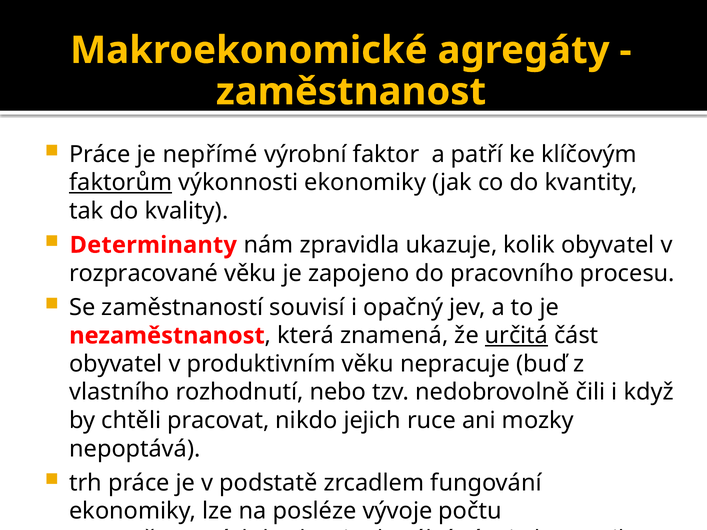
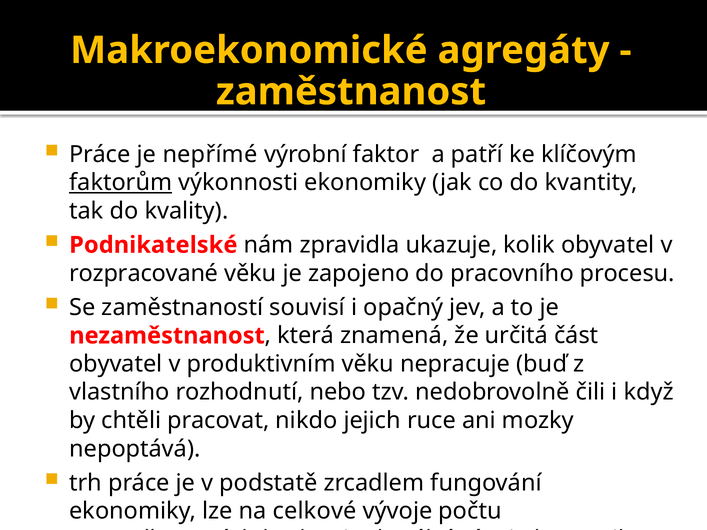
Determinanty: Determinanty -> Podnikatelské (153, 245)
určitá underline: present -> none (516, 336)
posléze: posléze -> celkové (315, 511)
